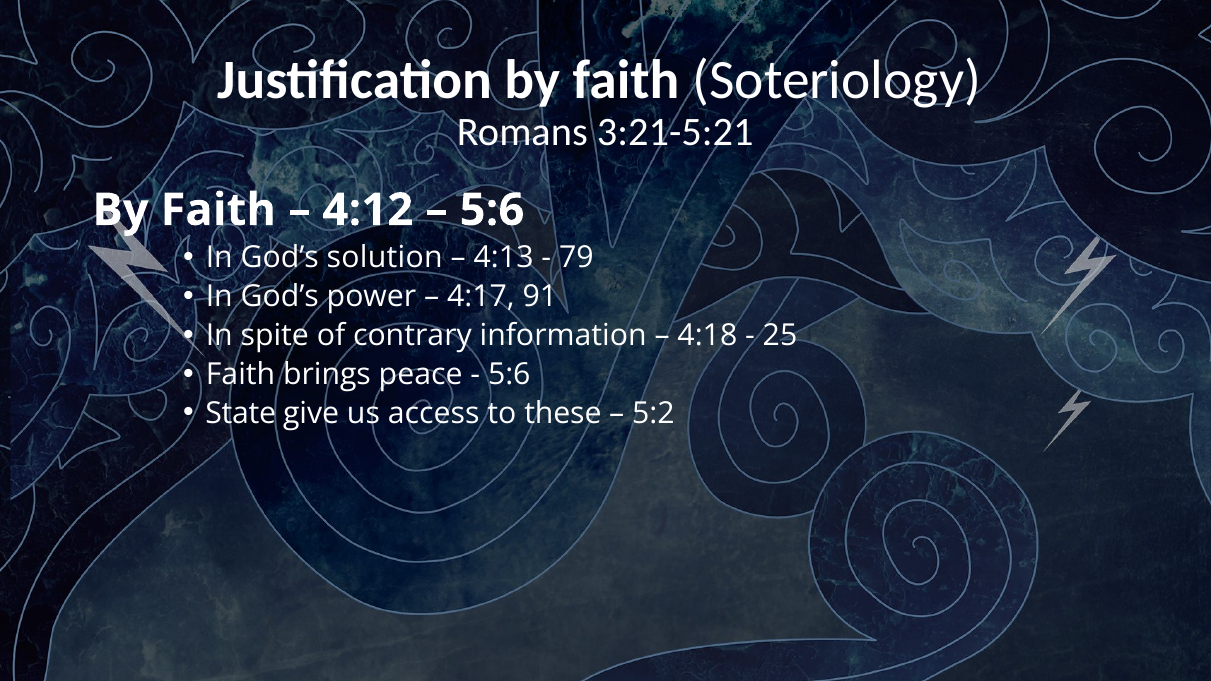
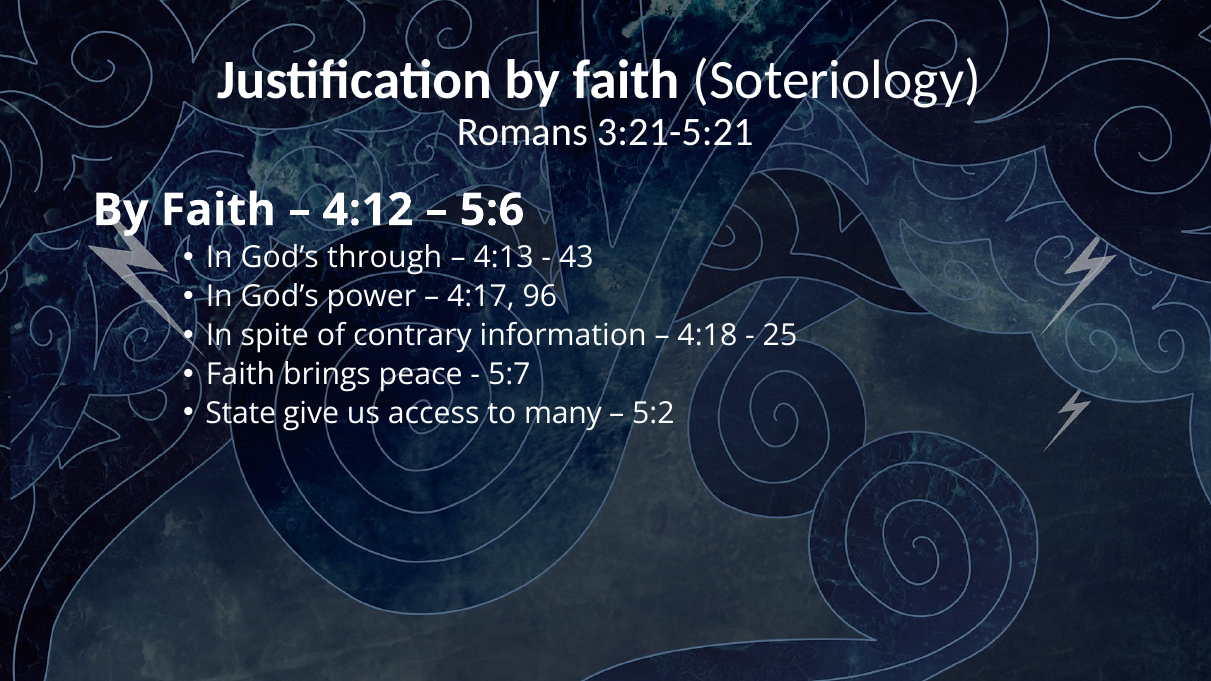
solution: solution -> through (385, 257)
79: 79 -> 43 (576, 257)
91: 91 -> 96 (540, 296)
5:6: 5:6 -> 5:7 (509, 374)
these: these -> many (563, 413)
